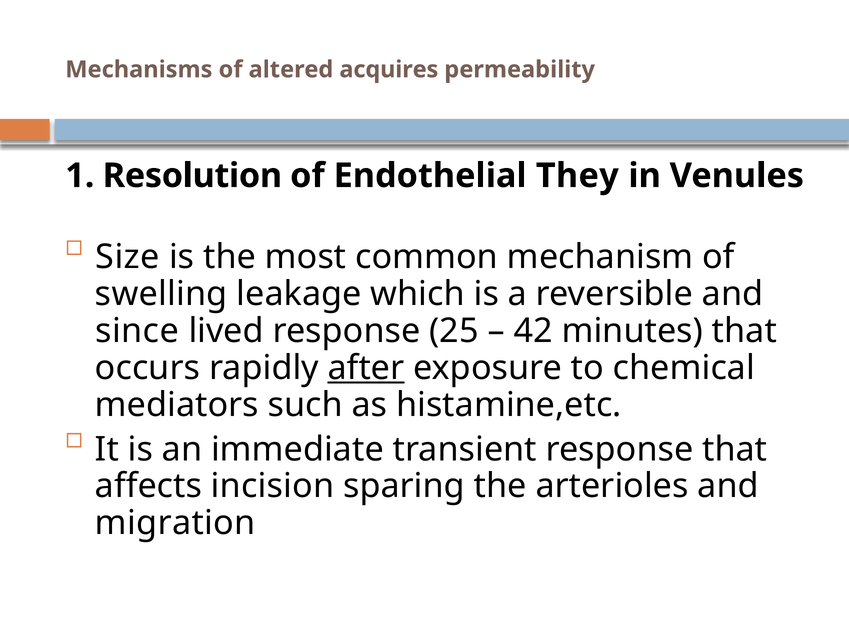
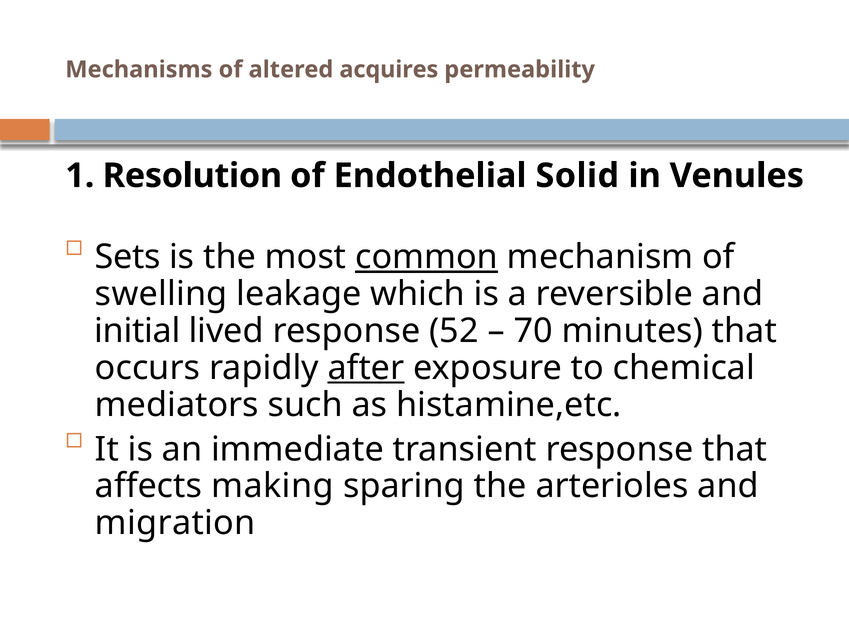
They: They -> Solid (577, 176)
Size: Size -> Sets (128, 257)
common underline: none -> present (427, 257)
since: since -> initial (137, 331)
25: 25 -> 52 (454, 331)
42: 42 -> 70 (533, 331)
incision: incision -> making (272, 486)
